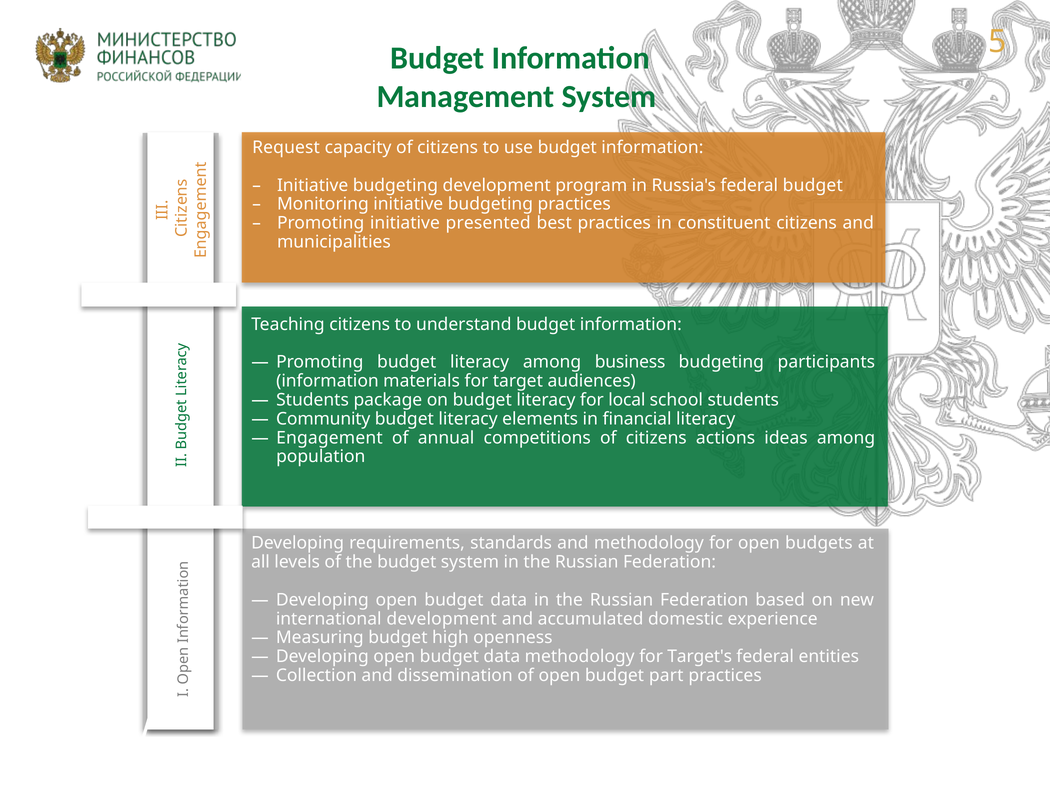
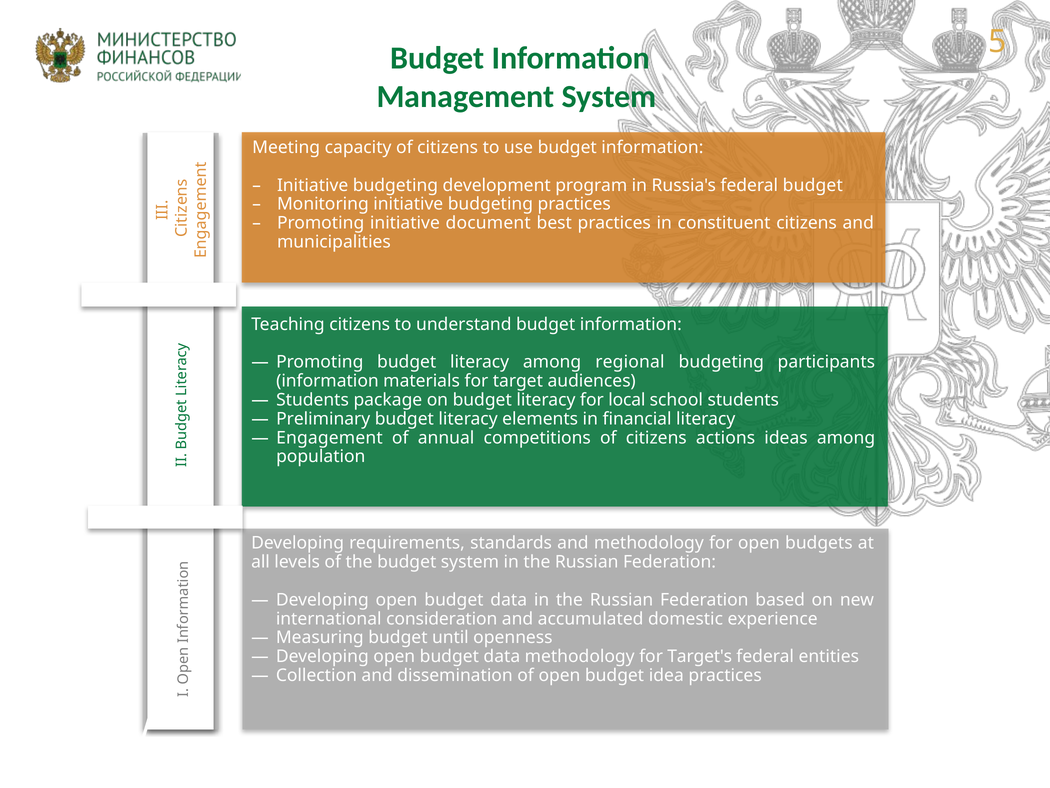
Request: Request -> Meeting (286, 147)
presented: presented -> document (488, 223)
business: business -> regional (630, 362)
Community: Community -> Preliminary (323, 419)
international development: development -> consideration (442, 619)
high: high -> until (450, 637)
part: part -> idea (666, 675)
